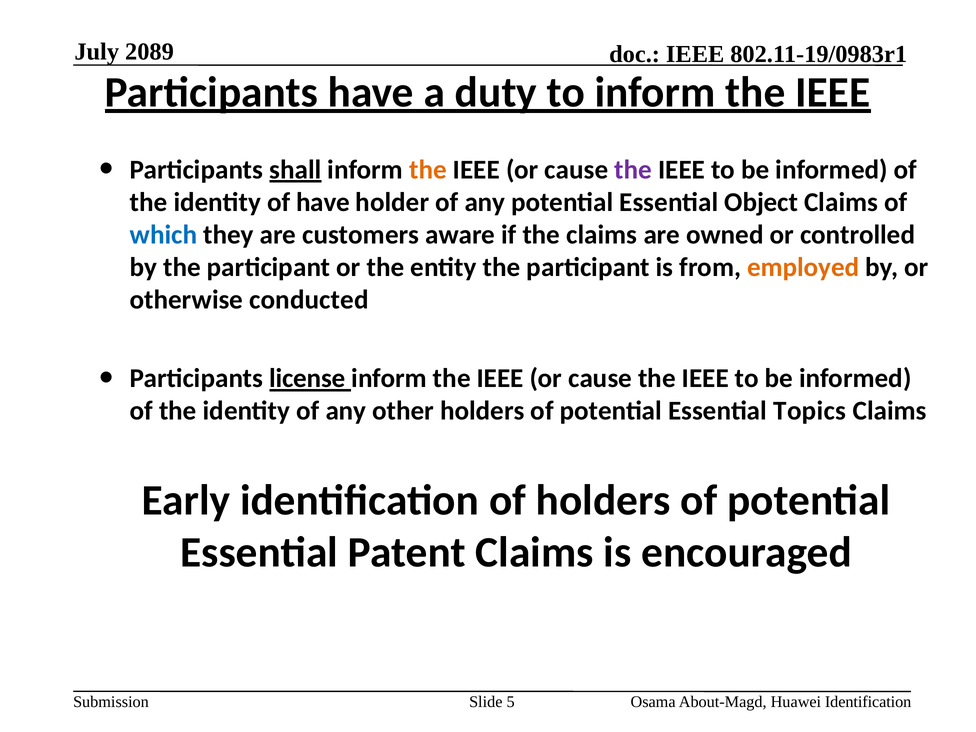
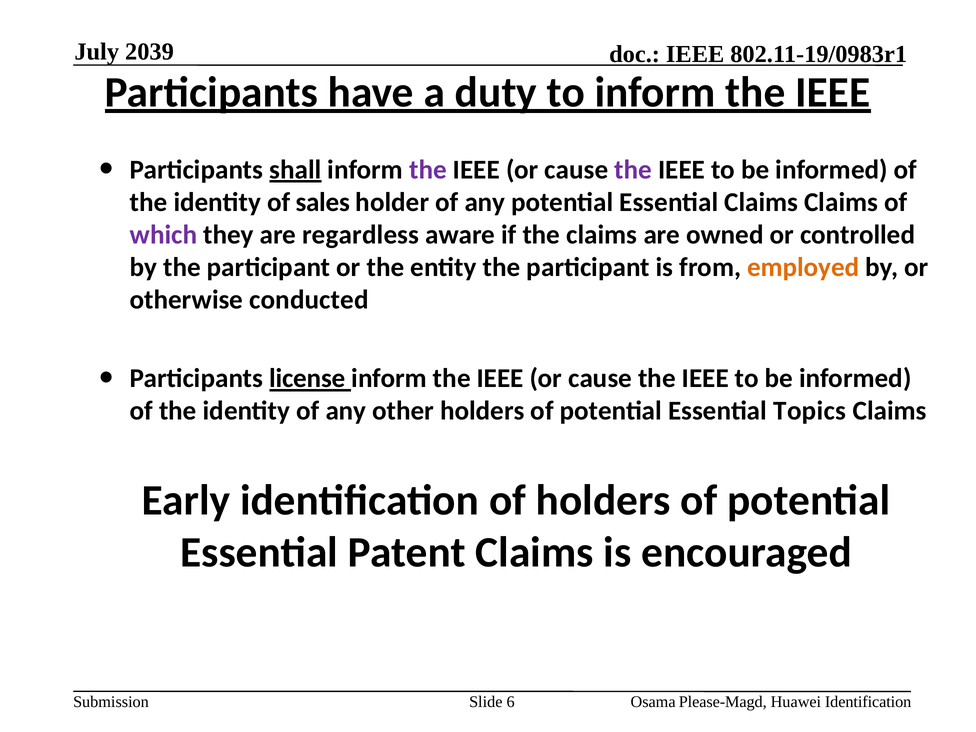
2089: 2089 -> 2039 (149, 52)
the colour: orange -> purple (428, 170)
of have: have -> sales (323, 202)
Essential Object: Object -> Claims (761, 202)
which colour: blue -> purple (163, 235)
customers: customers -> regardless (361, 235)
5: 5 -> 6 (511, 702)
About-Magd: About-Magd -> Please-Magd (723, 702)
